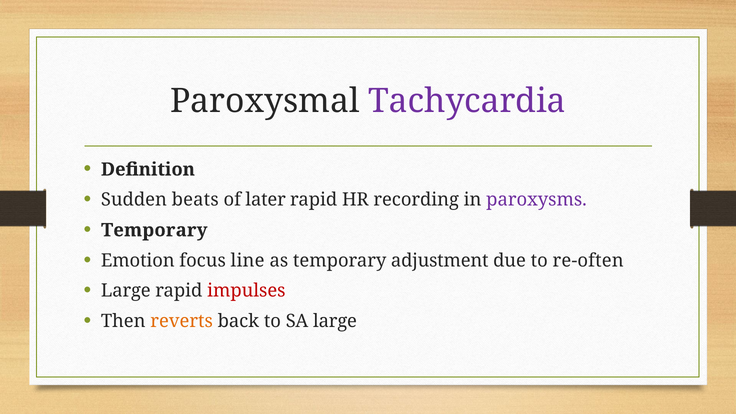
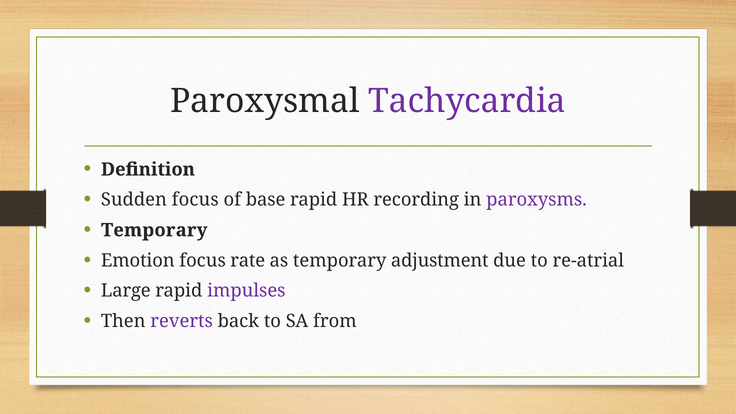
Sudden beats: beats -> focus (195, 200)
later: later -> base (266, 200)
line: line -> rate (248, 261)
re-often: re-often -> re-atrial (588, 261)
impulses colour: red -> purple (246, 291)
reverts colour: orange -> purple (182, 321)
SA large: large -> from (335, 321)
